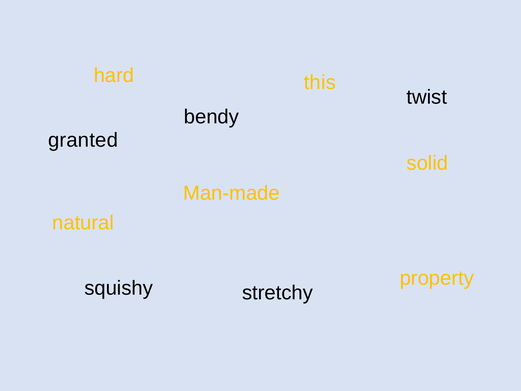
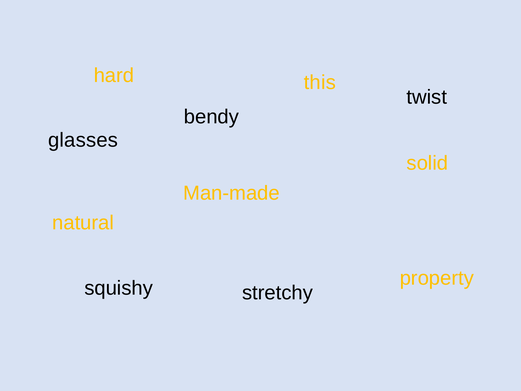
granted: granted -> glasses (83, 140)
